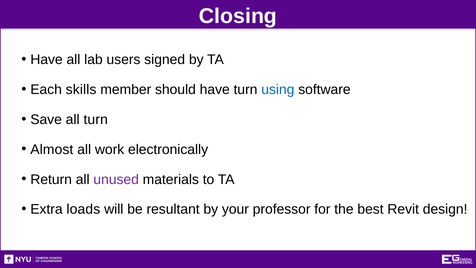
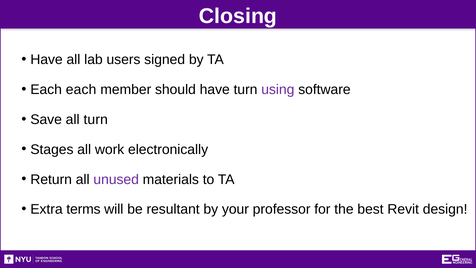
Each skills: skills -> each (81, 90)
using colour: blue -> purple (278, 90)
Almost: Almost -> Stages (52, 149)
loads: loads -> terms (83, 209)
